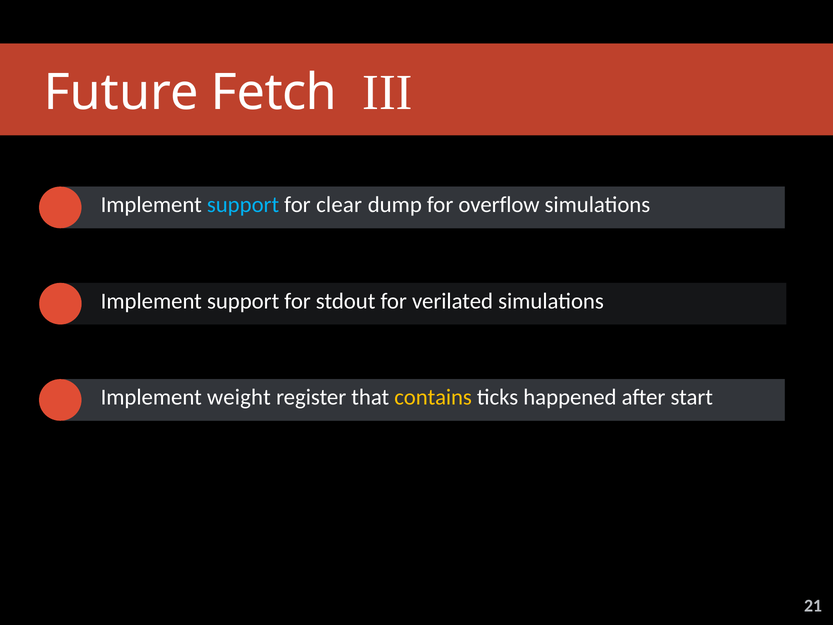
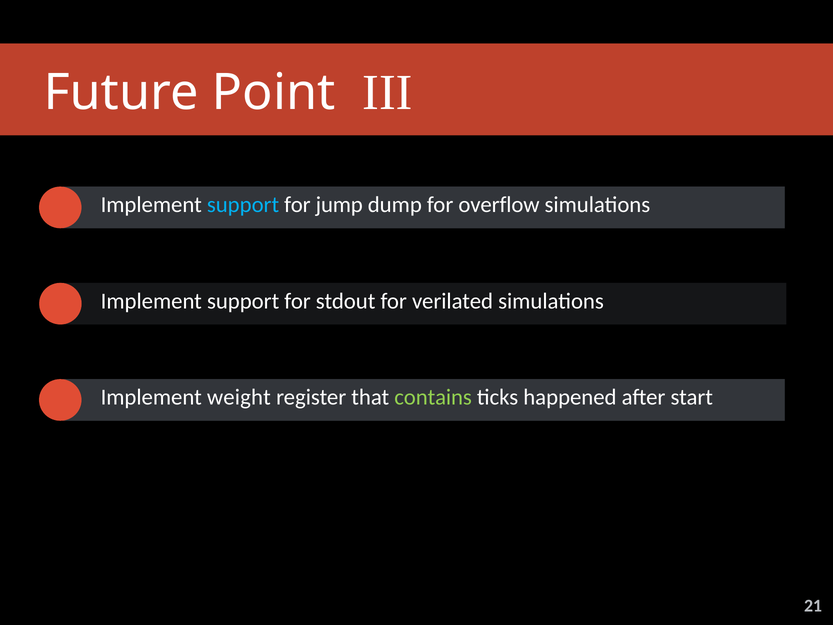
Fetch: Fetch -> Point (274, 93)
clear: clear -> jump (339, 205)
contains colour: yellow -> light green (433, 397)
